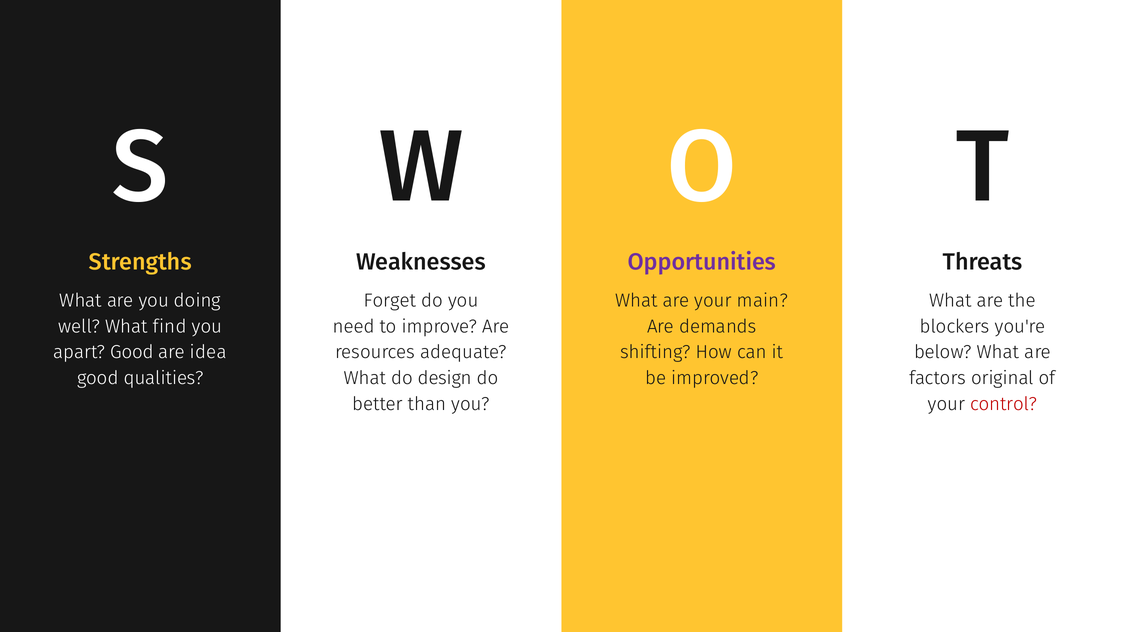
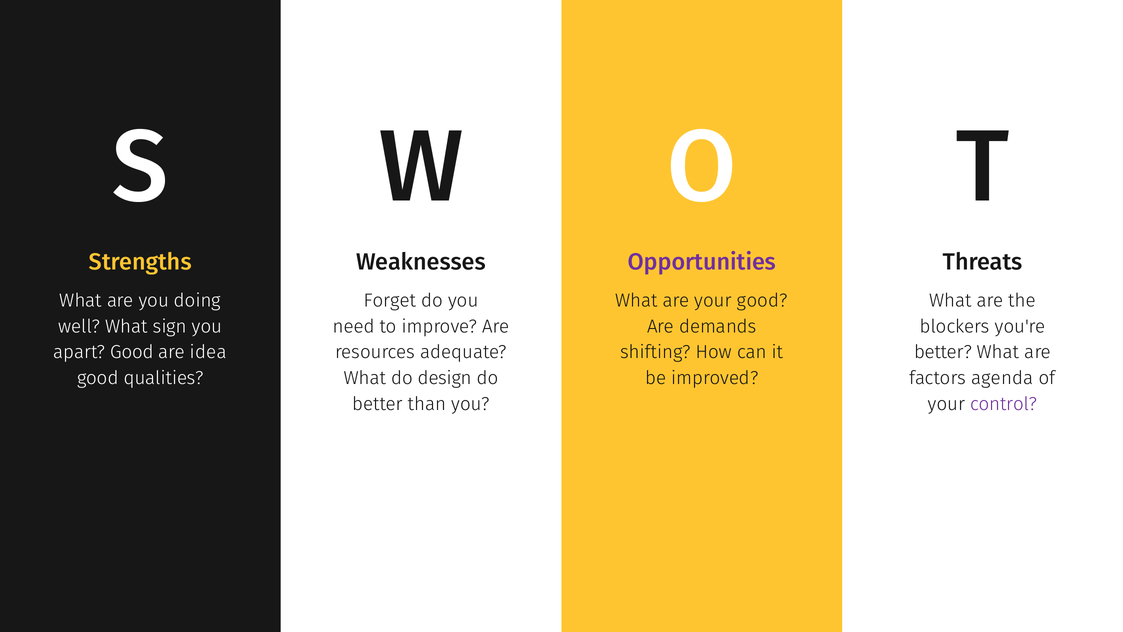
your main: main -> good (762, 300)
find: find -> sign (170, 326)
below: below -> better (943, 352)
original: original -> agenda (1002, 378)
control colour: red -> purple (1004, 404)
